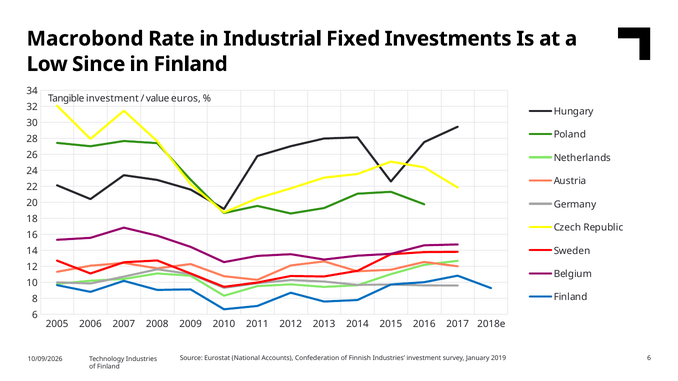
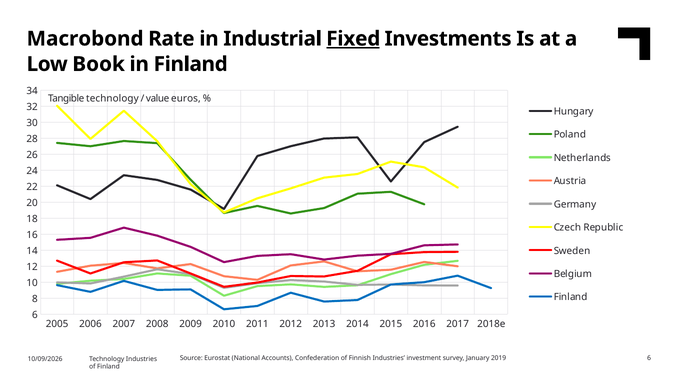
Fixed underline: none -> present (353, 39)
Since: Since -> Book (99, 64)
Tangible investment: investment -> technology (112, 98)
